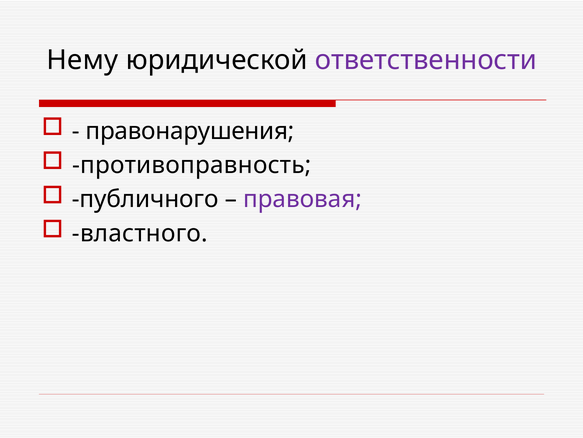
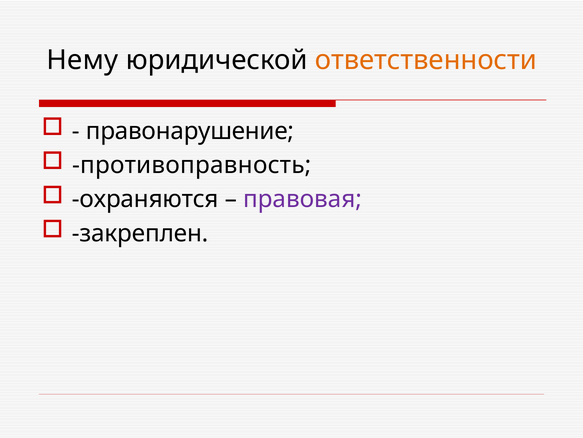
ответственности colour: purple -> orange (426, 60)
правонарушения: правонарушения -> правонарушение (190, 131)
публичного: публичного -> охраняются (145, 199)
властного: властного -> закреплен (140, 233)
